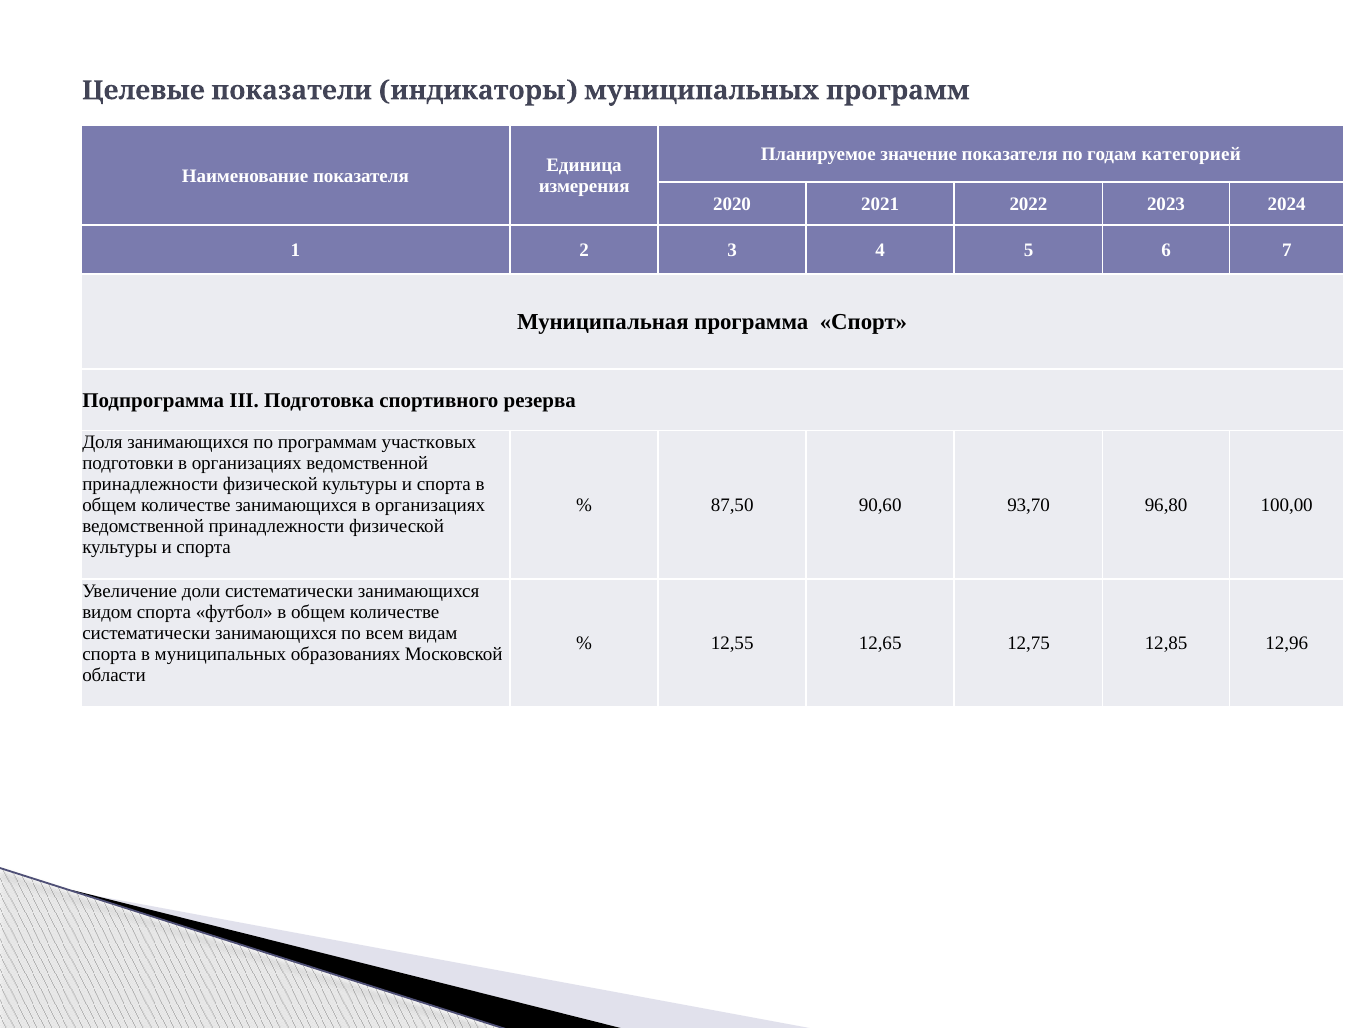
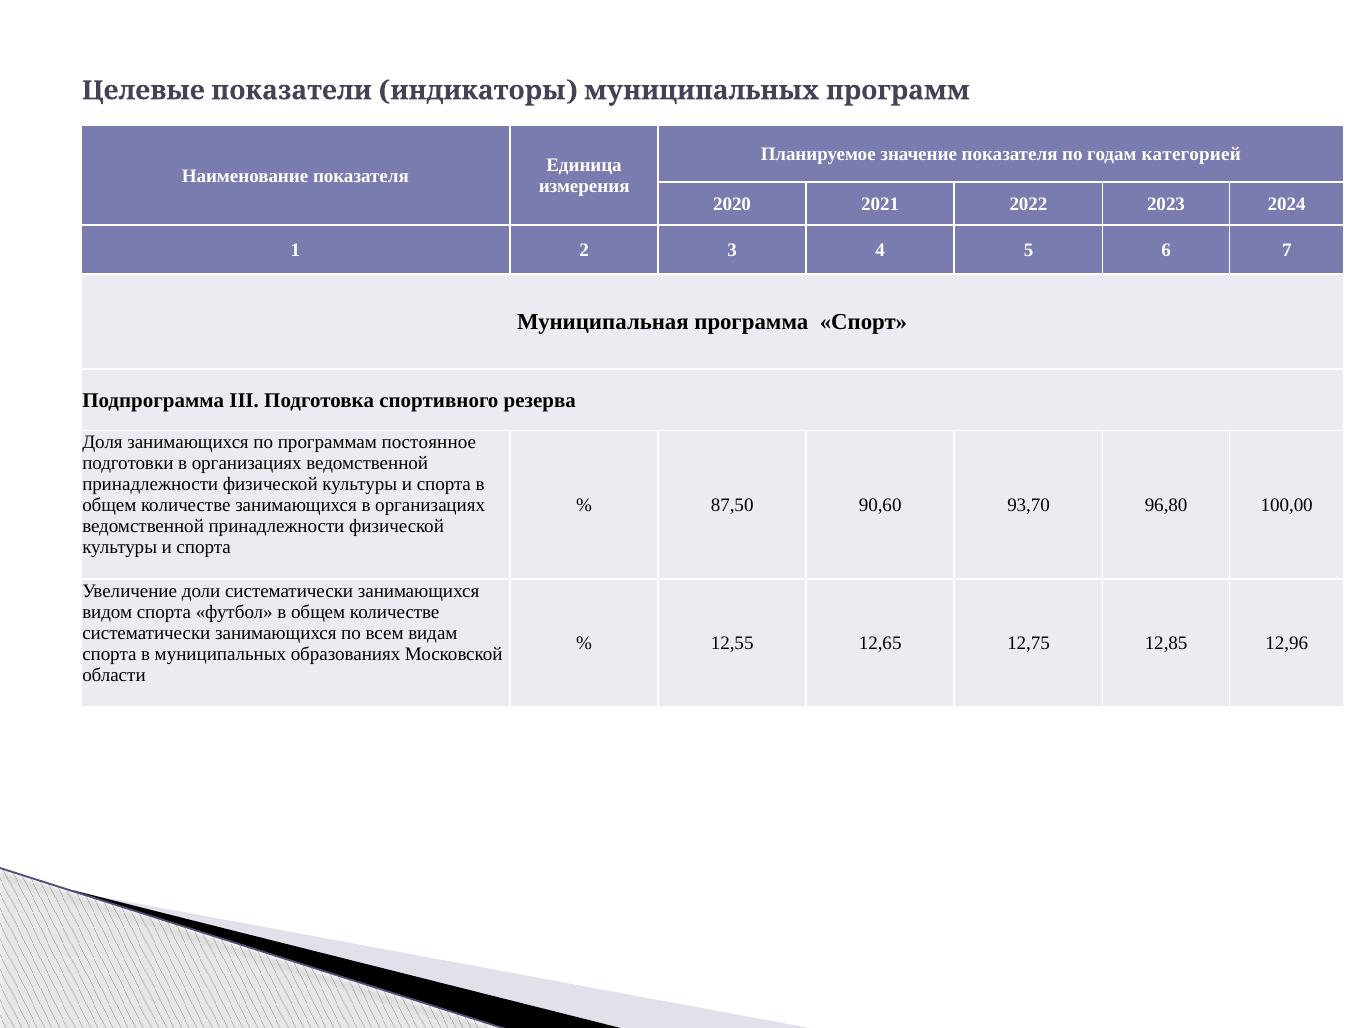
участковых: участковых -> постоянное (429, 443)
